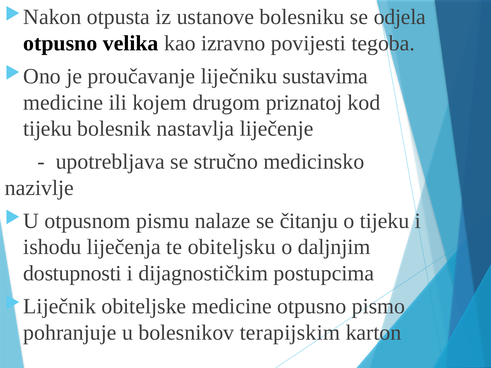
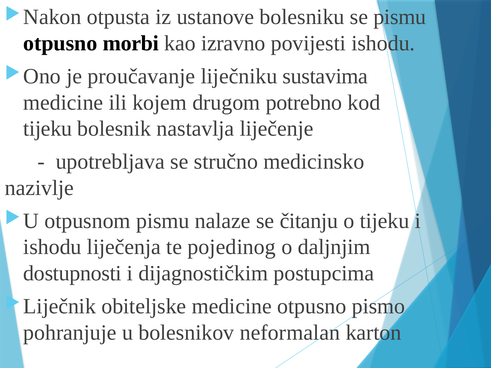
se odjela: odjela -> pismu (400, 17)
velika: velika -> morbi (131, 43)
povijesti tegoba: tegoba -> ishodu (383, 43)
priznatoj: priznatoj -> potrebno (304, 103)
obiteljsku: obiteljsku -> pojedinog (232, 247)
terapijskim: terapijskim -> neformalan (290, 333)
